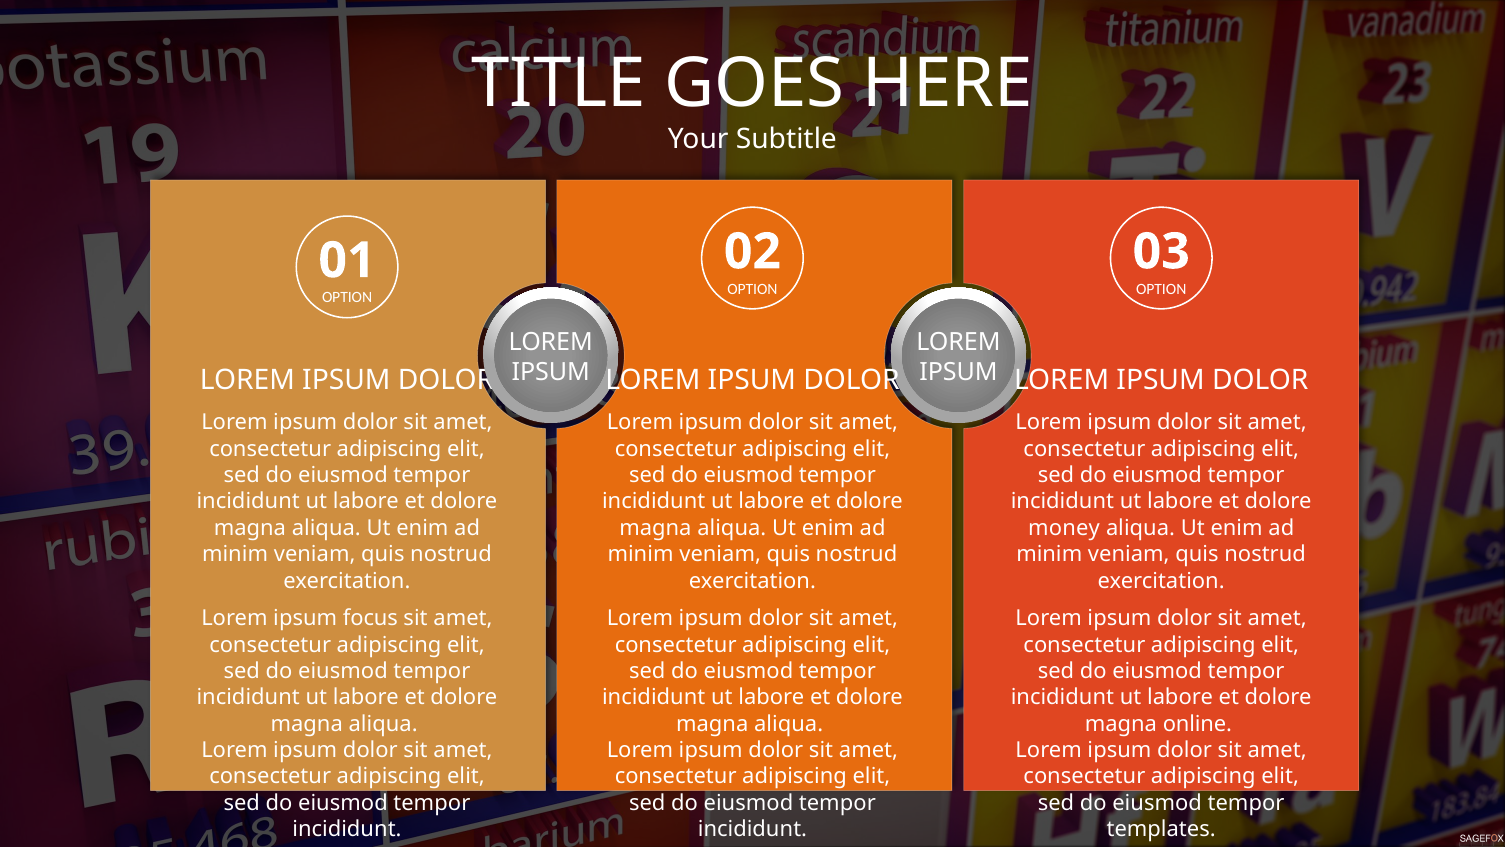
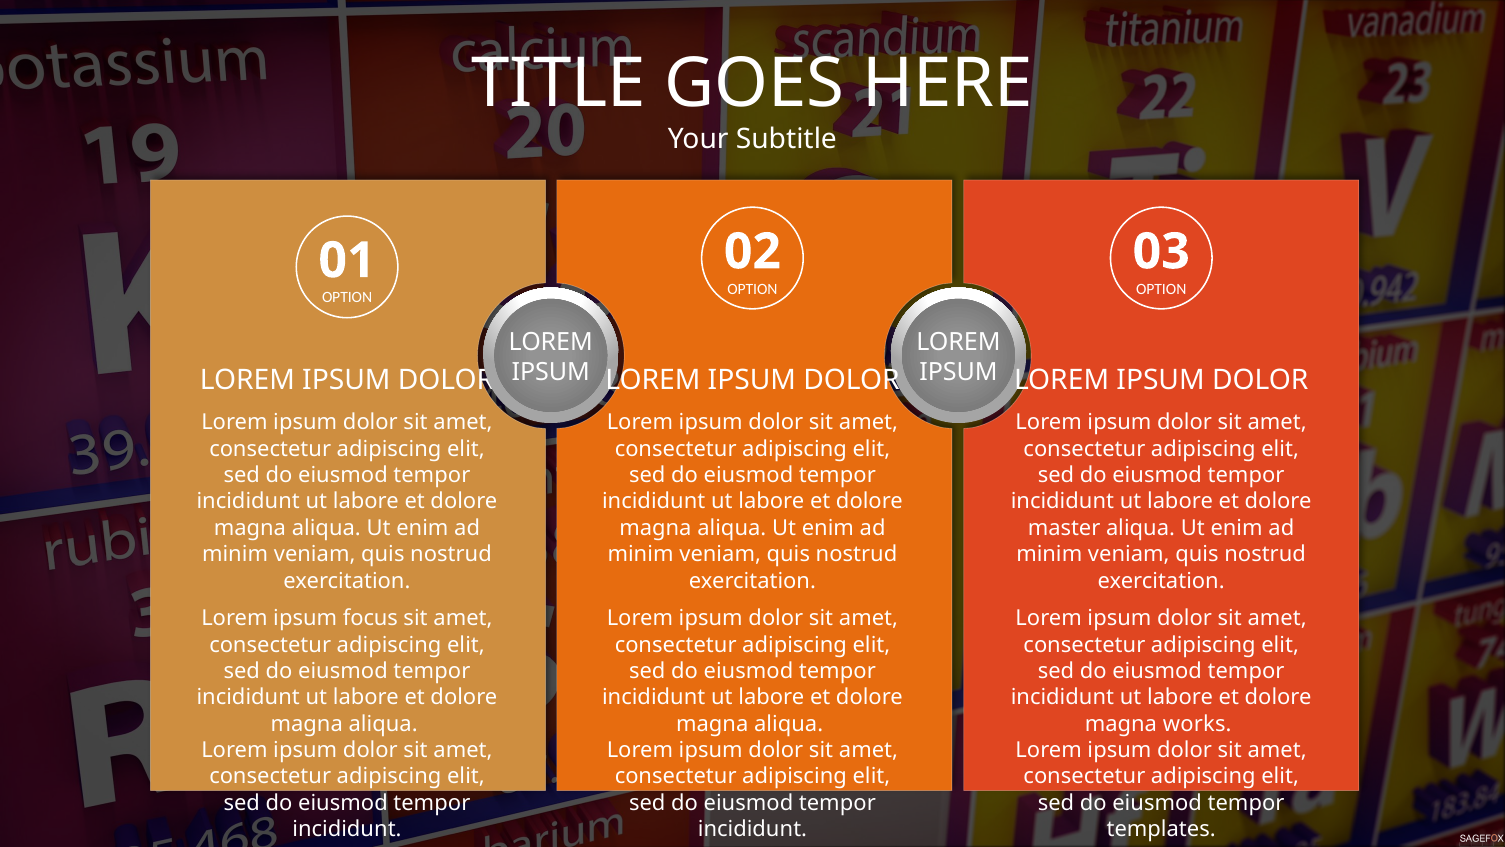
money: money -> master (1064, 528)
online: online -> works (1197, 724)
